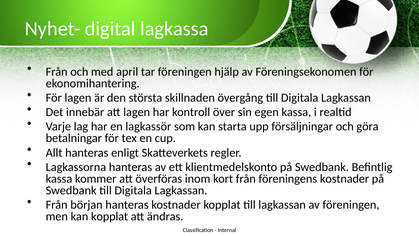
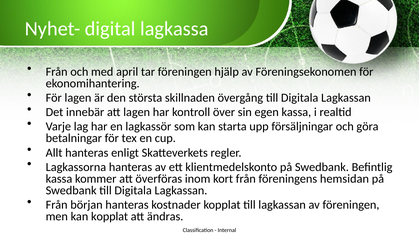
föreningens kostnader: kostnader -> hemsidan (344, 179)
